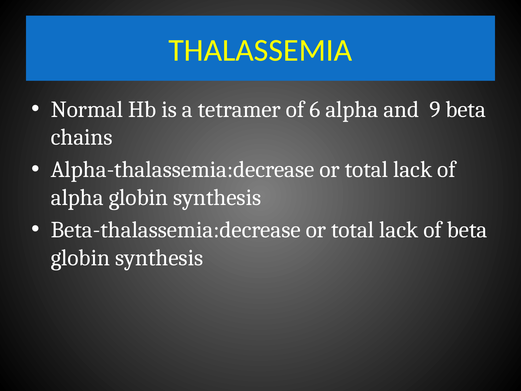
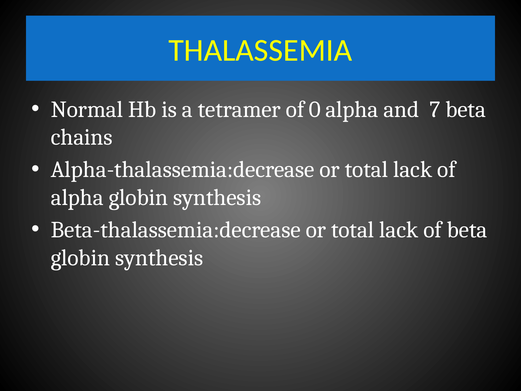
6: 6 -> 0 (315, 109)
9: 9 -> 7 (435, 109)
